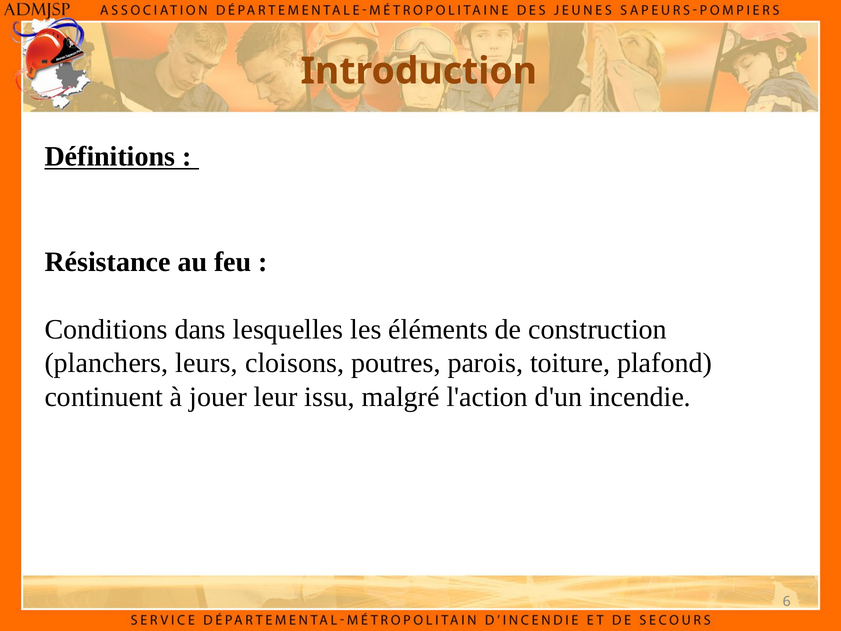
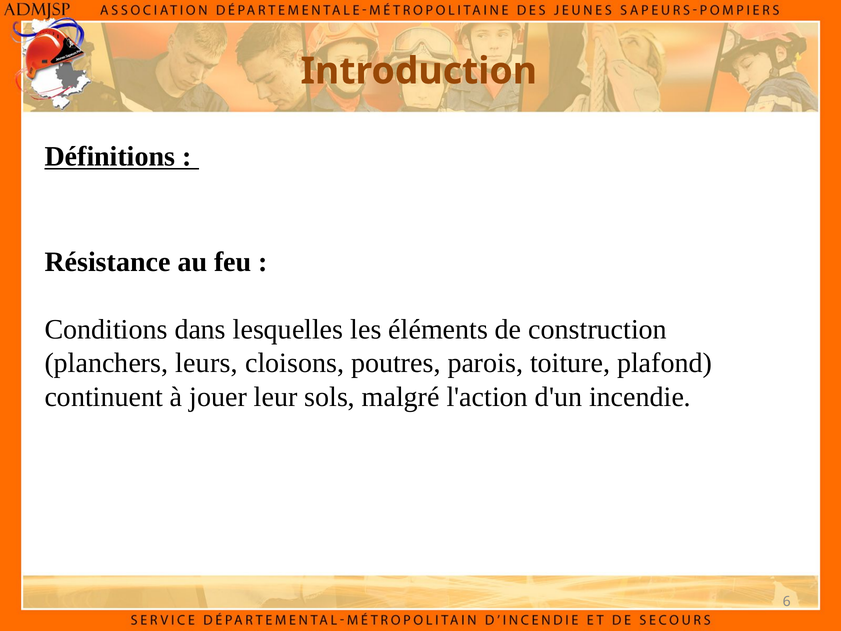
issu: issu -> sols (330, 397)
